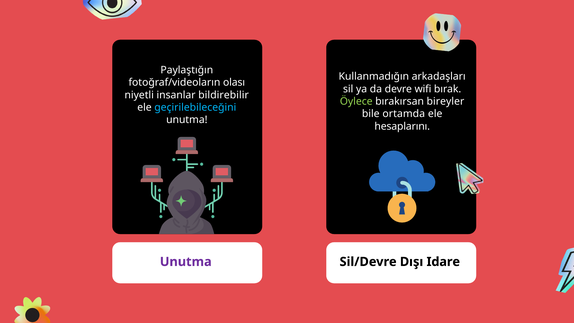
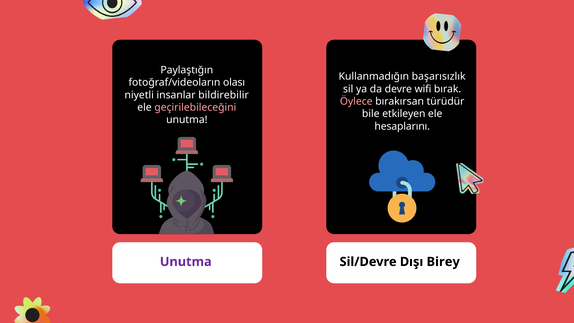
arkadaşları: arkadaşları -> başarısızlık (439, 77)
Öylece colour: light green -> pink (356, 101)
bireyler: bireyler -> türüdür (446, 101)
geçirilebileceğini colour: light blue -> pink (195, 107)
ortamda: ortamda -> etkileyen (404, 114)
Idare: Idare -> Birey (443, 262)
